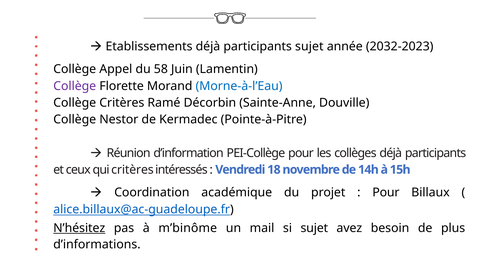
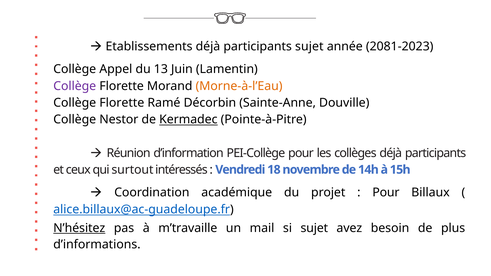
2032-2023: 2032-2023 -> 2081-2023 (400, 46)
58: 58 -> 13 (161, 69)
Morne-à-l’Eau colour: blue -> orange (239, 86)
Critères: Critères -> Florette (122, 103)
Kermadec underline: none -> present (188, 120)
qui critères: critères -> surtout (132, 170)
m’binôme: m’binôme -> m’travaille (188, 228)
